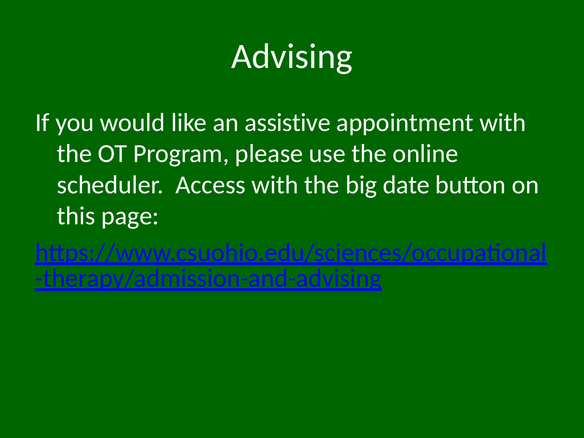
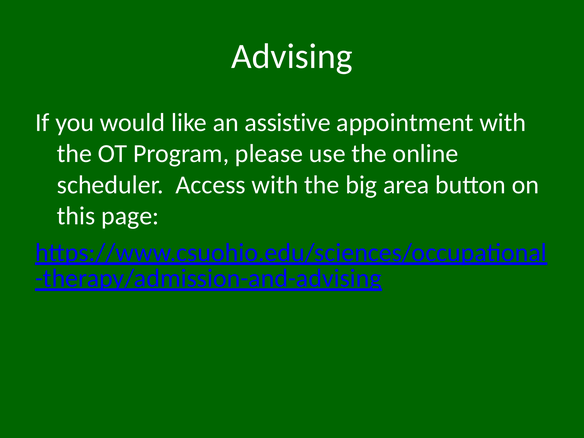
date: date -> area (406, 185)
